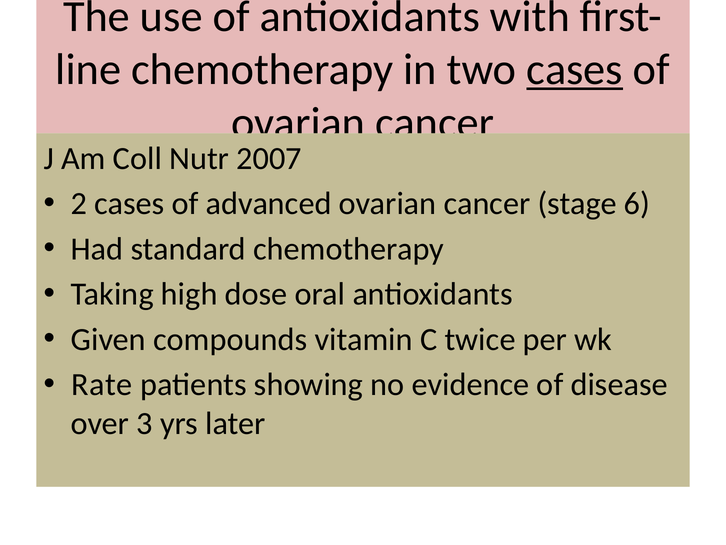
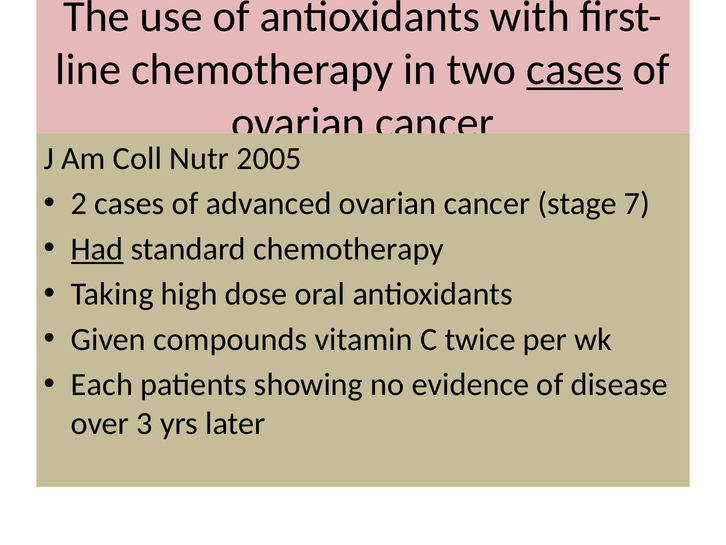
2007: 2007 -> 2005 (269, 158)
6: 6 -> 7 (637, 204)
Had underline: none -> present (97, 249)
Rate: Rate -> Each (102, 384)
